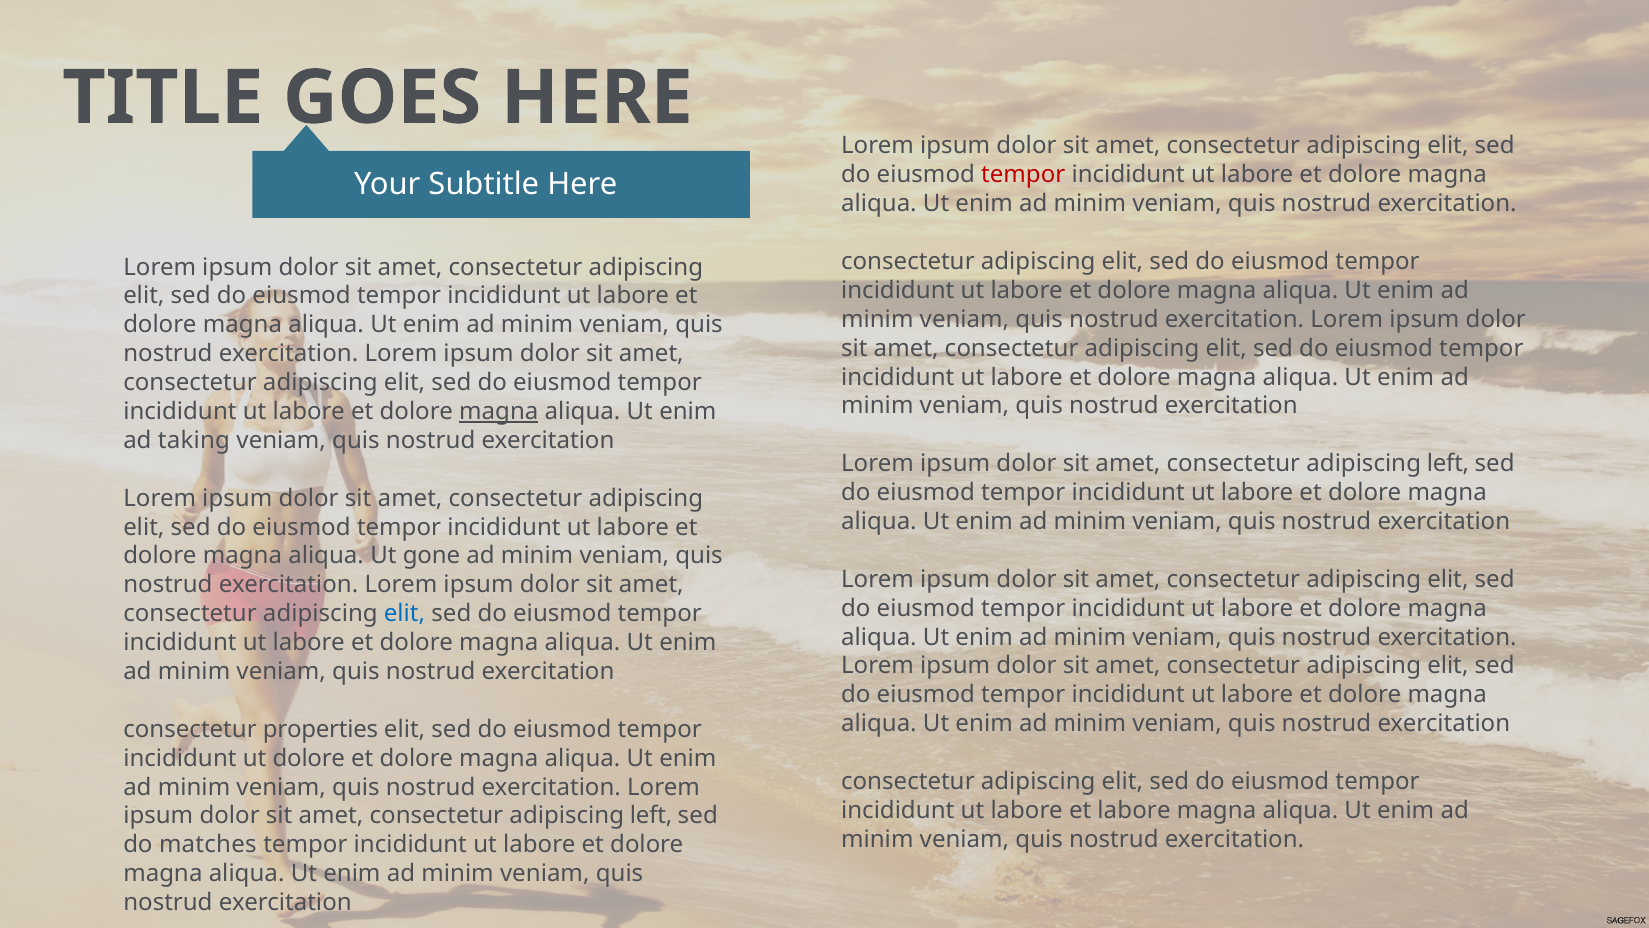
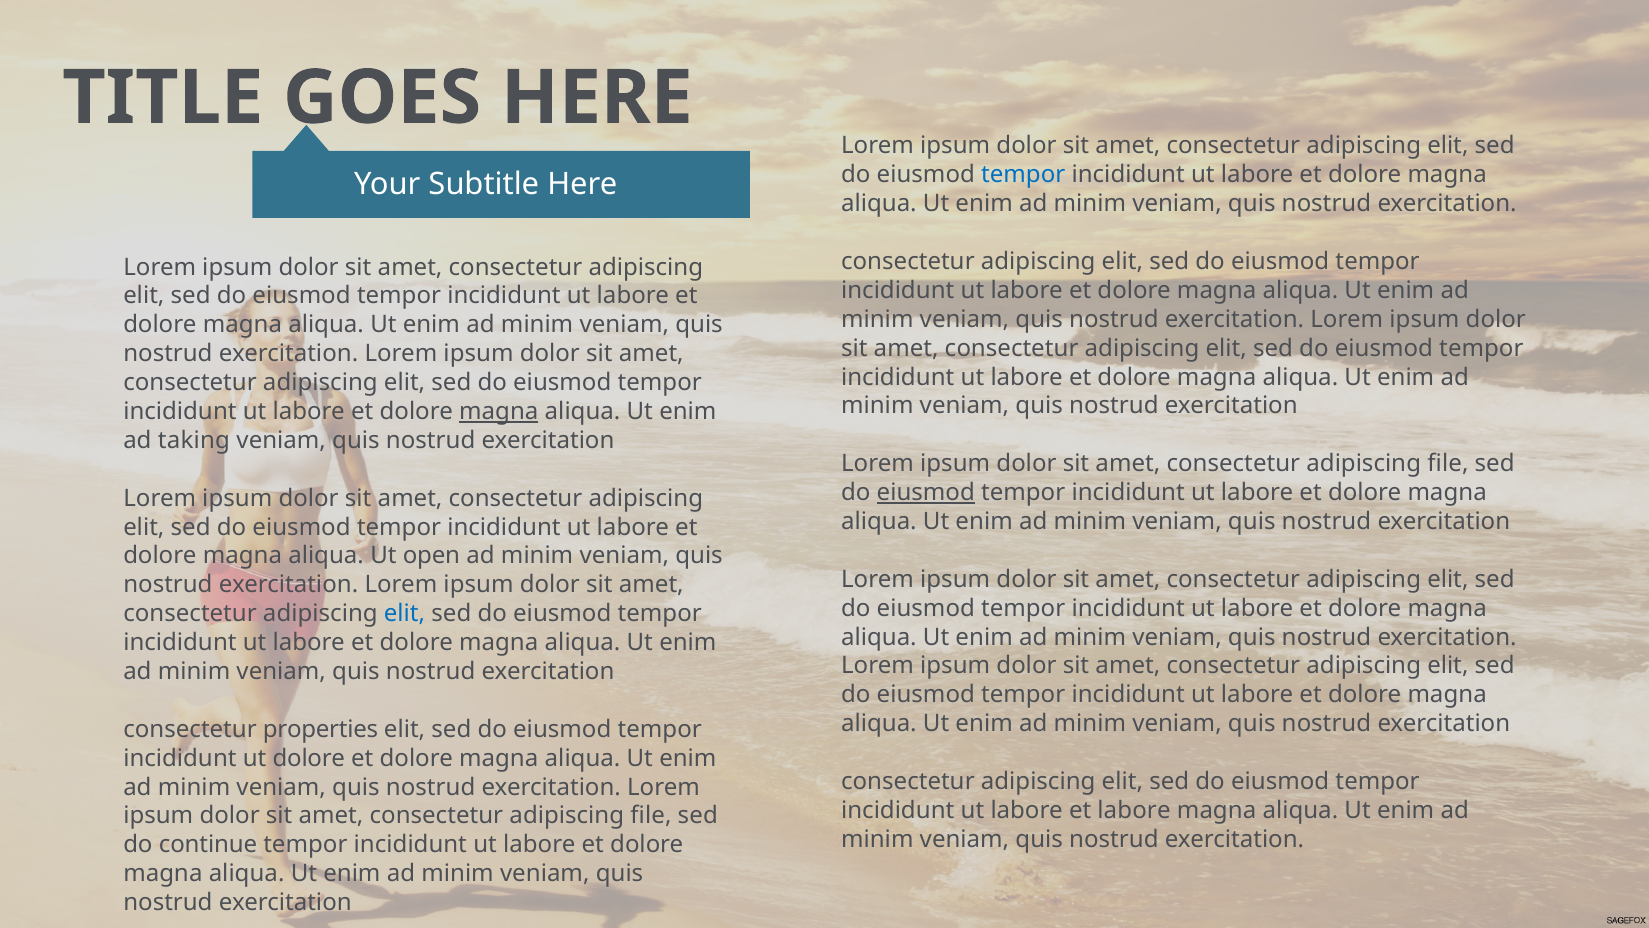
tempor colour: red -> blue (1023, 175)
left: left -> file (1448, 464)
eiusmod underline: none -> present (926, 492)
gone: gone -> open (431, 556)
left: left -> file (651, 816)
matches: matches -> continue (208, 844)
